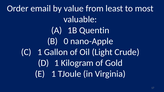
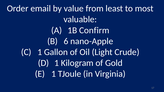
Quentin: Quentin -> Confirm (94, 30)
0: 0 -> 6 (66, 41)
